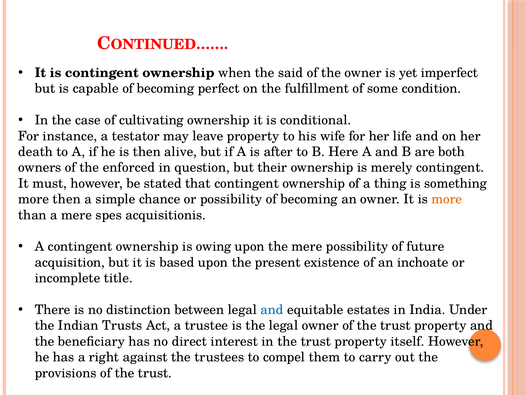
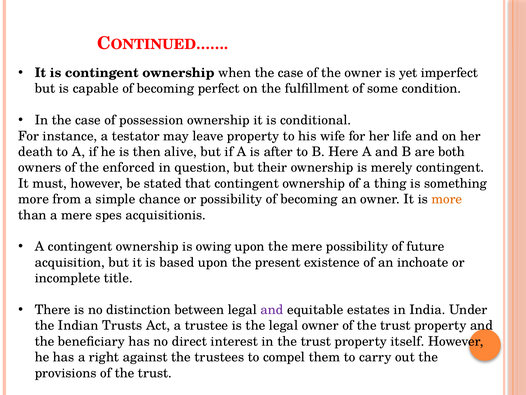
when the said: said -> case (291, 73)
cultivating: cultivating -> possession (151, 120)
more then: then -> from (67, 199)
and colour: blue -> purple (272, 309)
